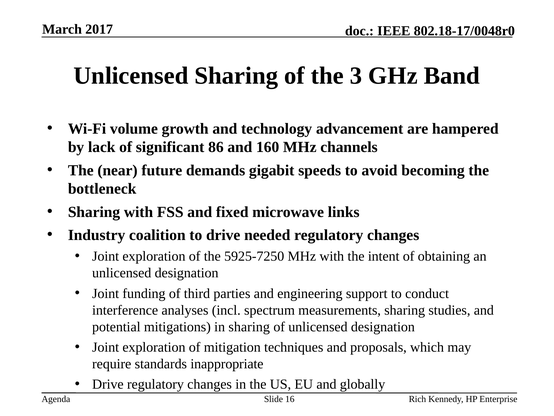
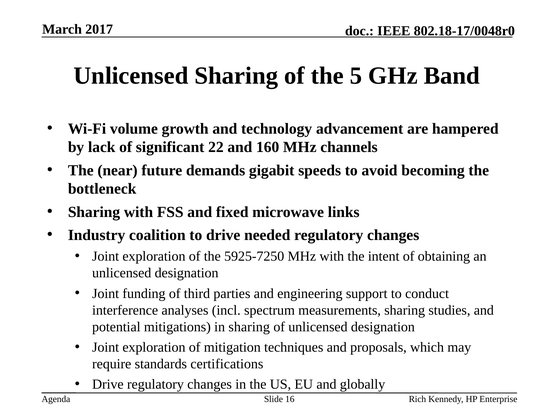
3: 3 -> 5 (356, 76)
86: 86 -> 22 (216, 147)
inappropriate: inappropriate -> certifications (227, 363)
